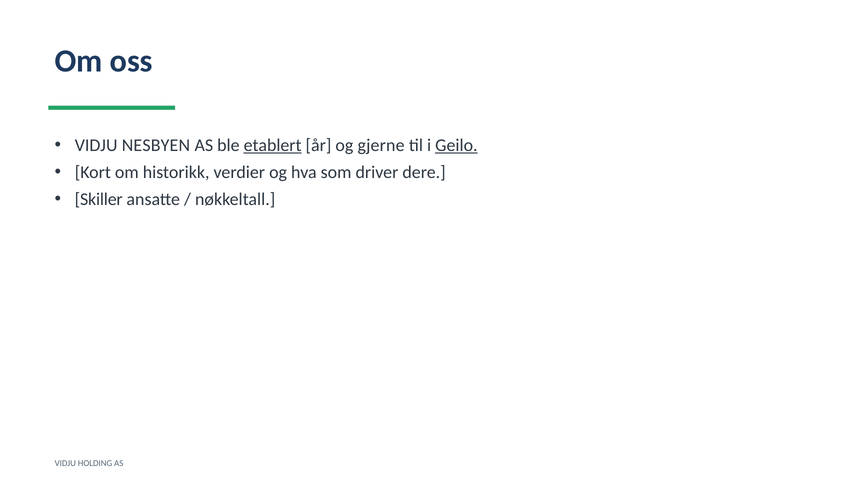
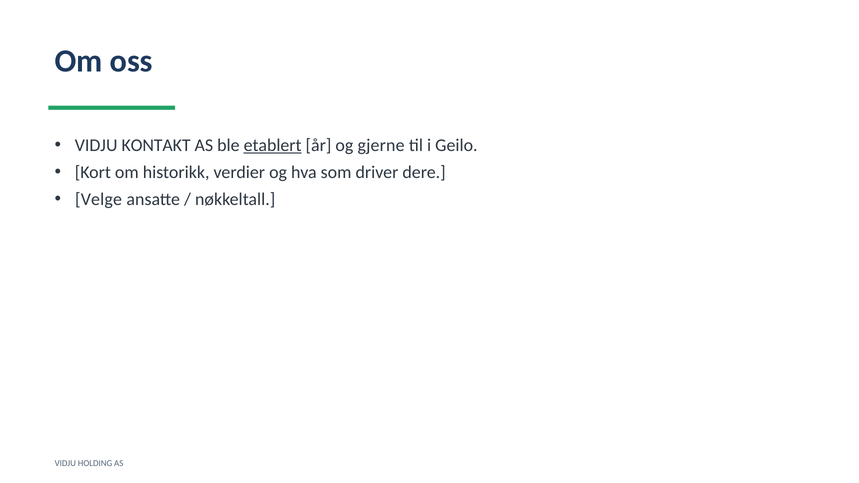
NESBYEN: NESBYEN -> KONTAKT (156, 145)
Geilo underline: present -> none (456, 145)
Skiller: Skiller -> Velge (99, 199)
